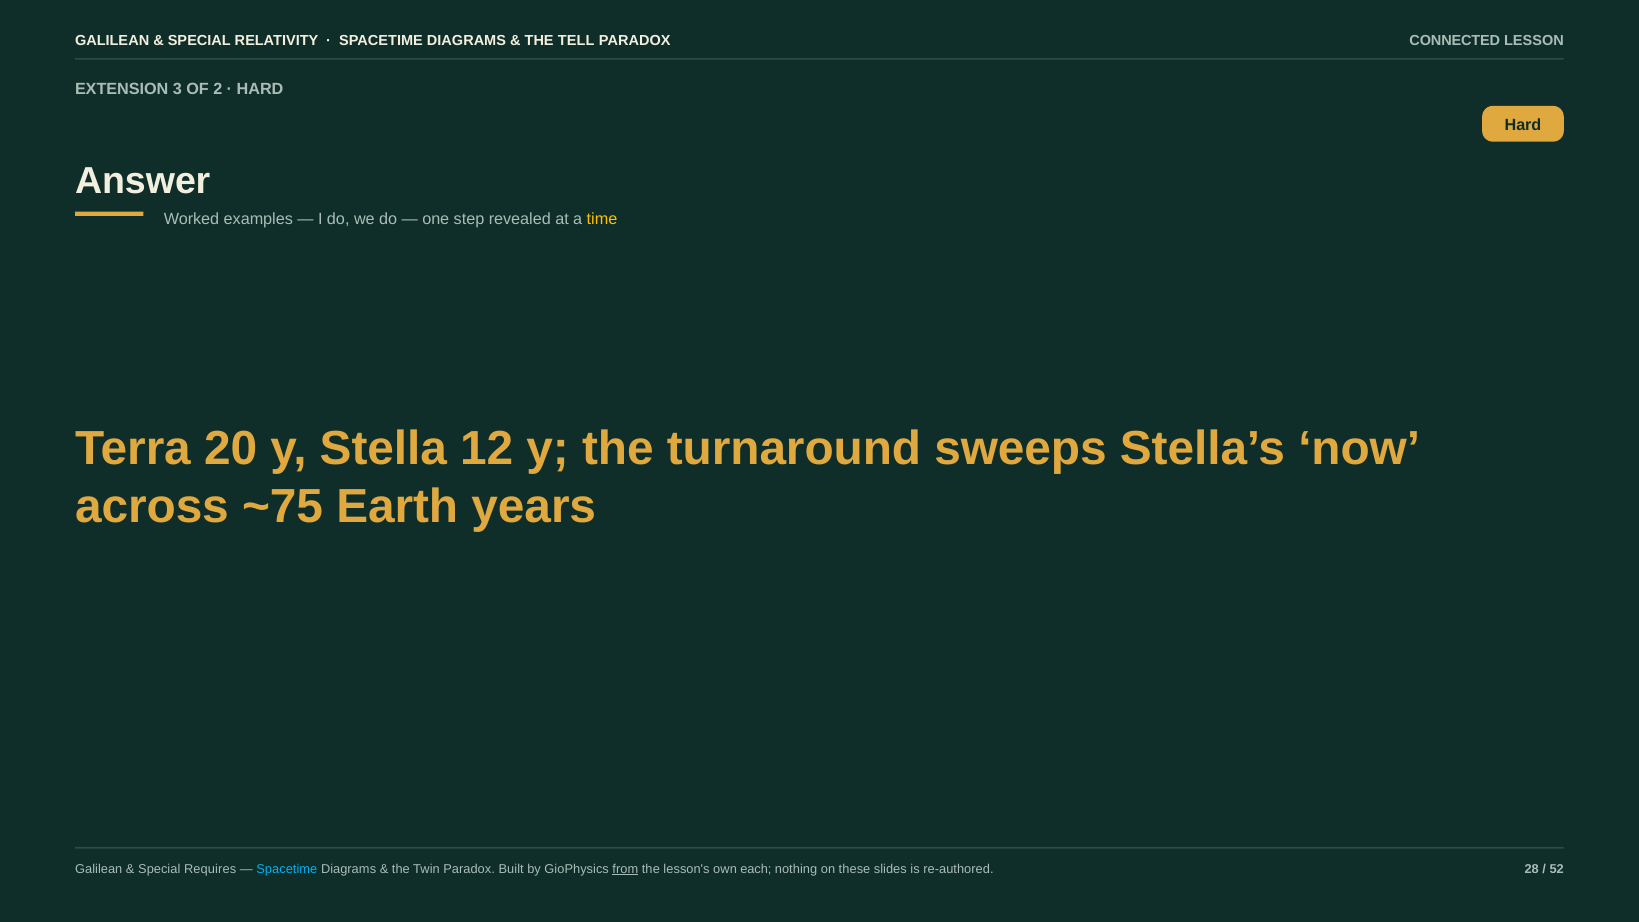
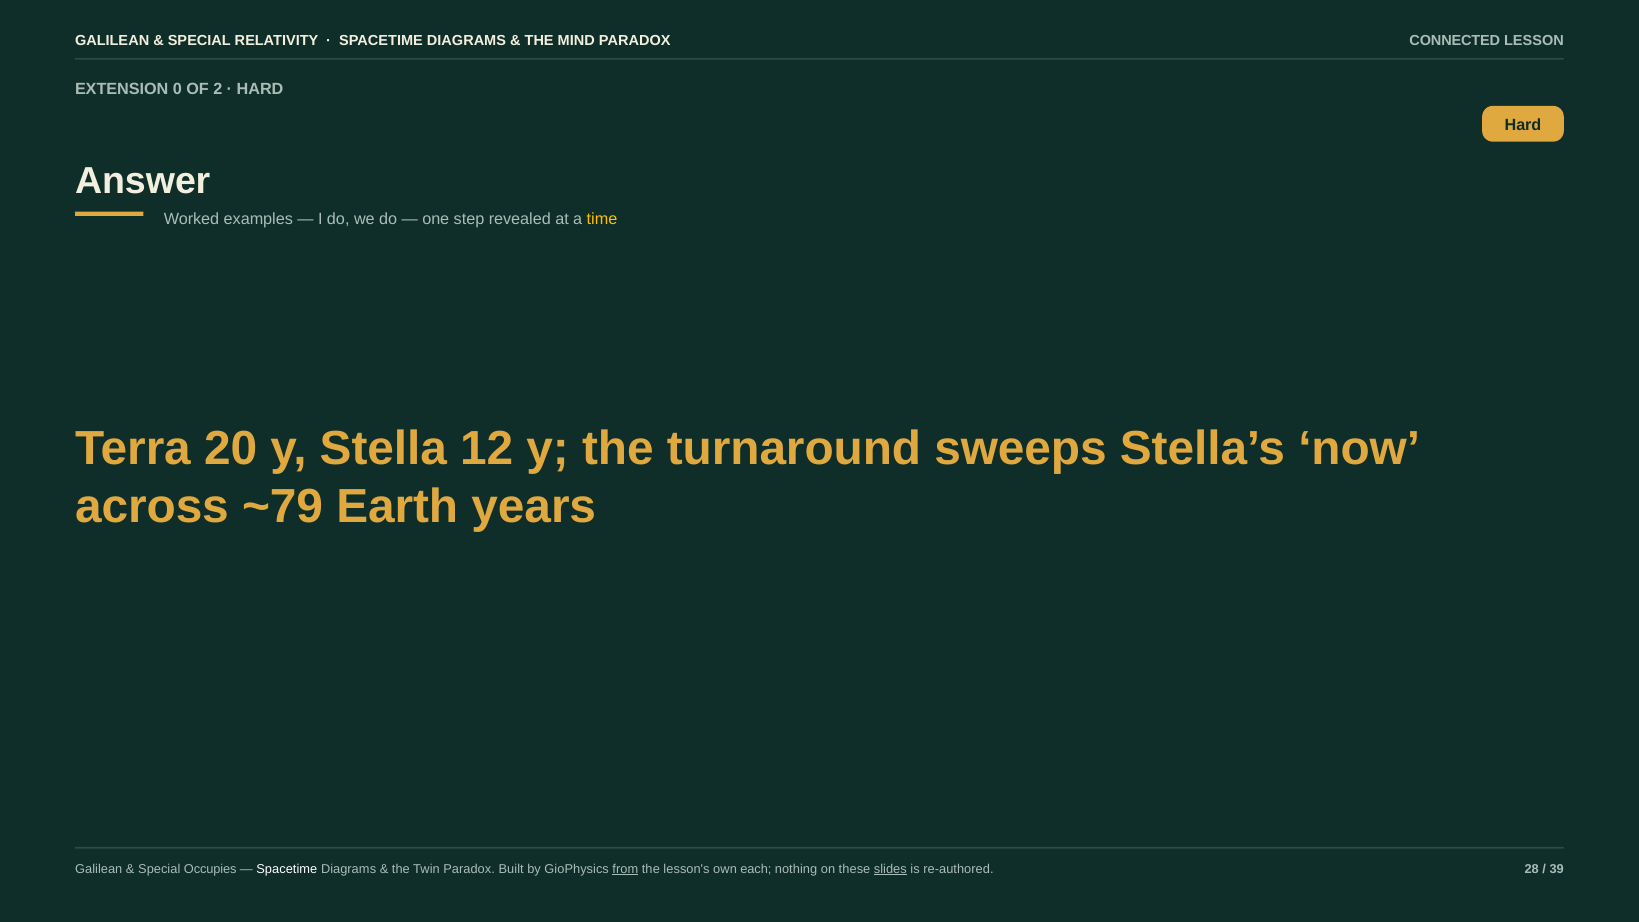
TELL: TELL -> MIND (576, 40)
3: 3 -> 0 (177, 89)
~75: ~75 -> ~79 (283, 506)
Requires: Requires -> Occupies (210, 869)
Spacetime colour: light blue -> white (287, 869)
slides underline: none -> present (890, 869)
52: 52 -> 39 (1557, 869)
